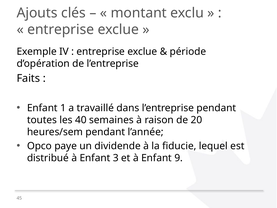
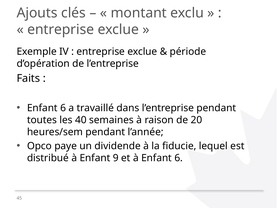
1: 1 -> 6 (63, 108)
3: 3 -> 9 (116, 158)
à Enfant 9: 9 -> 6 (179, 158)
